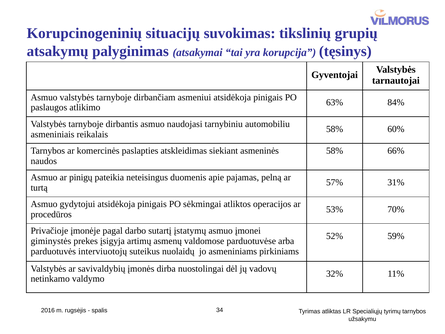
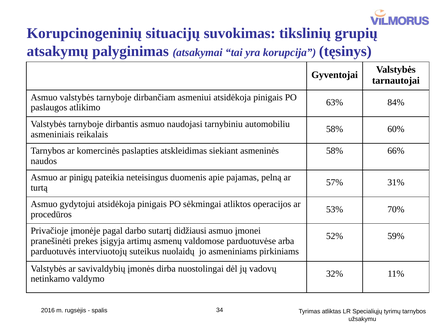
įstatymų: įstatymų -> didžiausi (190, 231)
giminystės: giminystės -> pranešinėti (51, 241)
